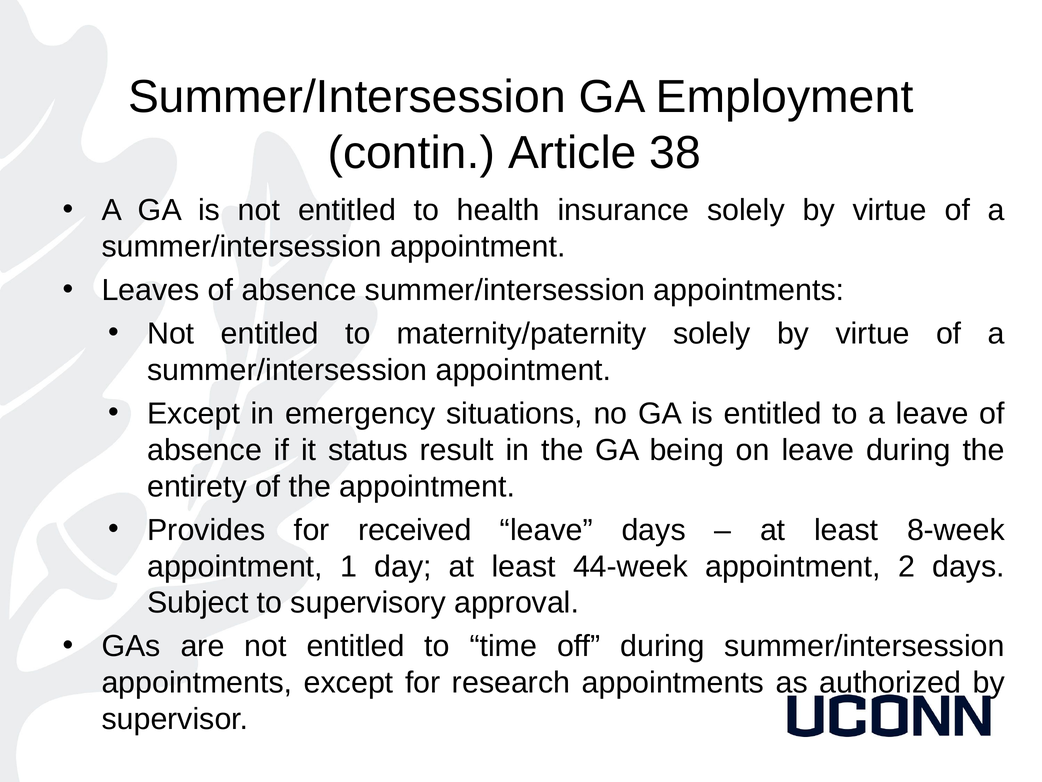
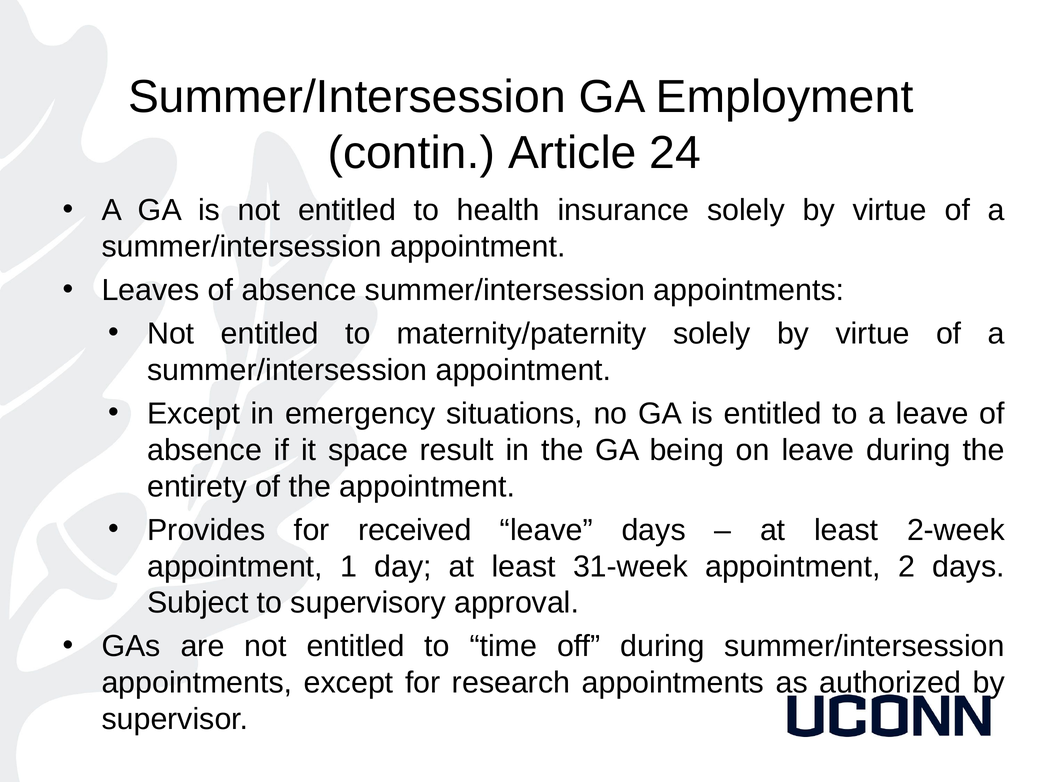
38: 38 -> 24 (675, 153)
status: status -> space (368, 450)
8-week: 8-week -> 2-week (956, 530)
44-week: 44-week -> 31-week (631, 566)
